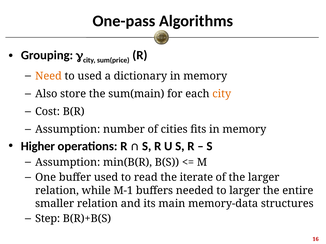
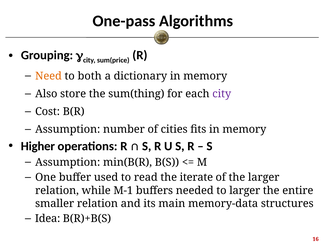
to used: used -> both (90, 76)
sum(main: sum(main -> sum(thing (136, 94)
city colour: orange -> purple (222, 94)
Step: Step -> Idea (48, 219)
